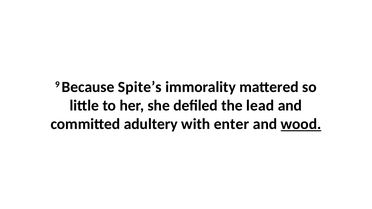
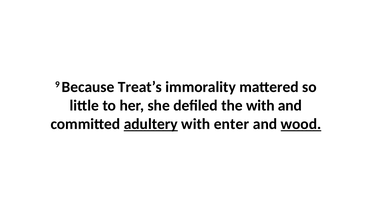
Spite’s: Spite’s -> Treat’s (140, 87)
the lead: lead -> with (260, 106)
adultery underline: none -> present (151, 124)
